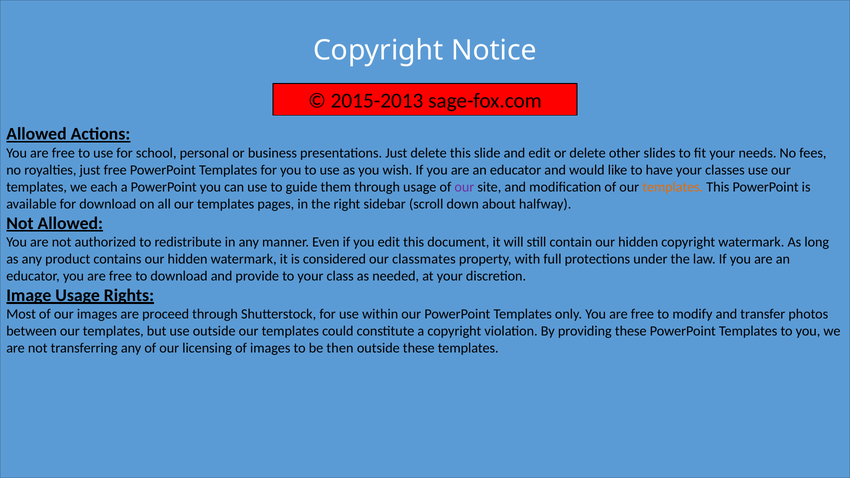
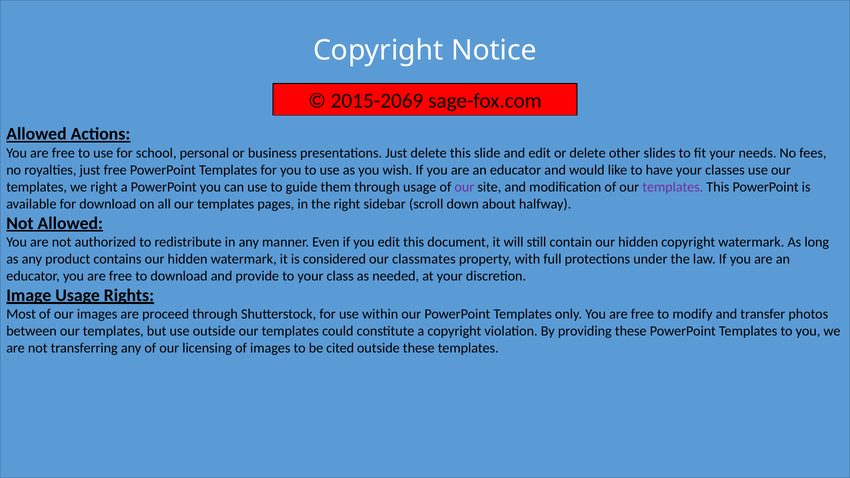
2015-2013: 2015-2013 -> 2015-2069 (377, 101)
we each: each -> right (104, 187)
templates colour: orange -> purple (673, 187)
then: then -> cited (340, 348)
